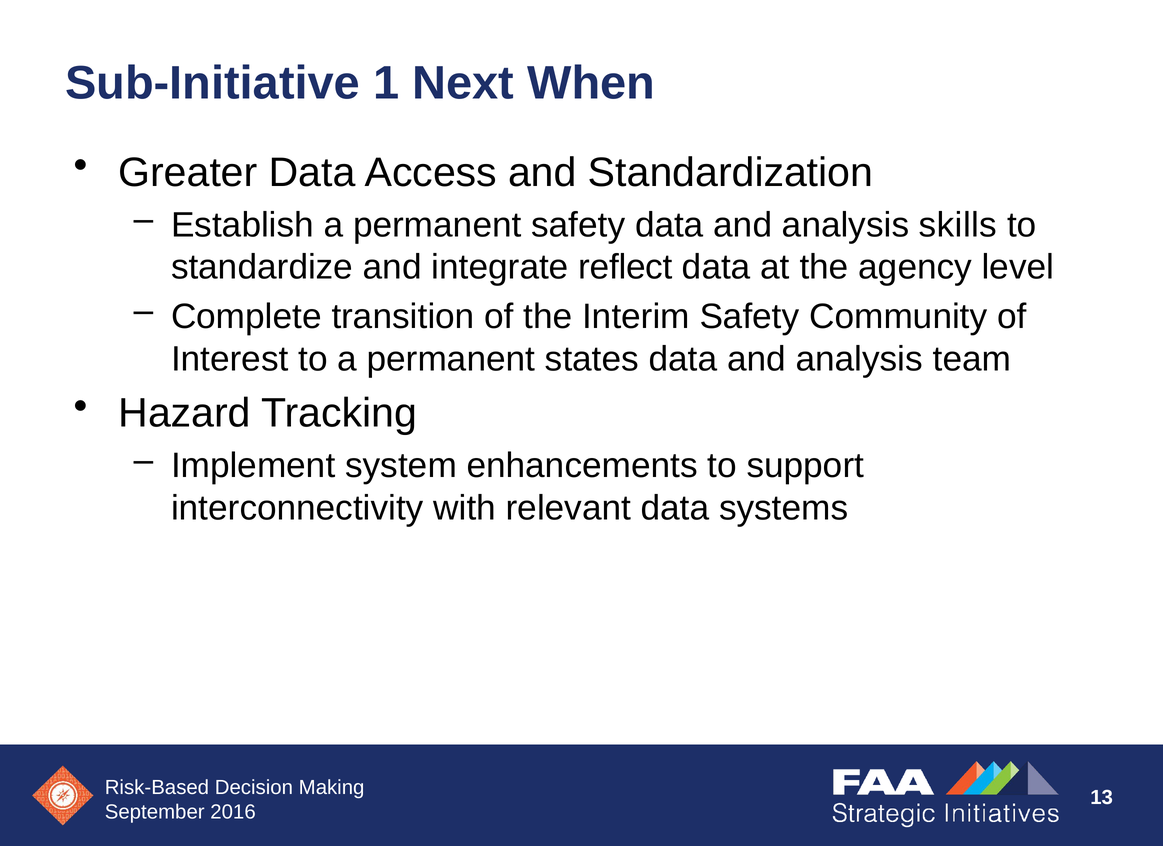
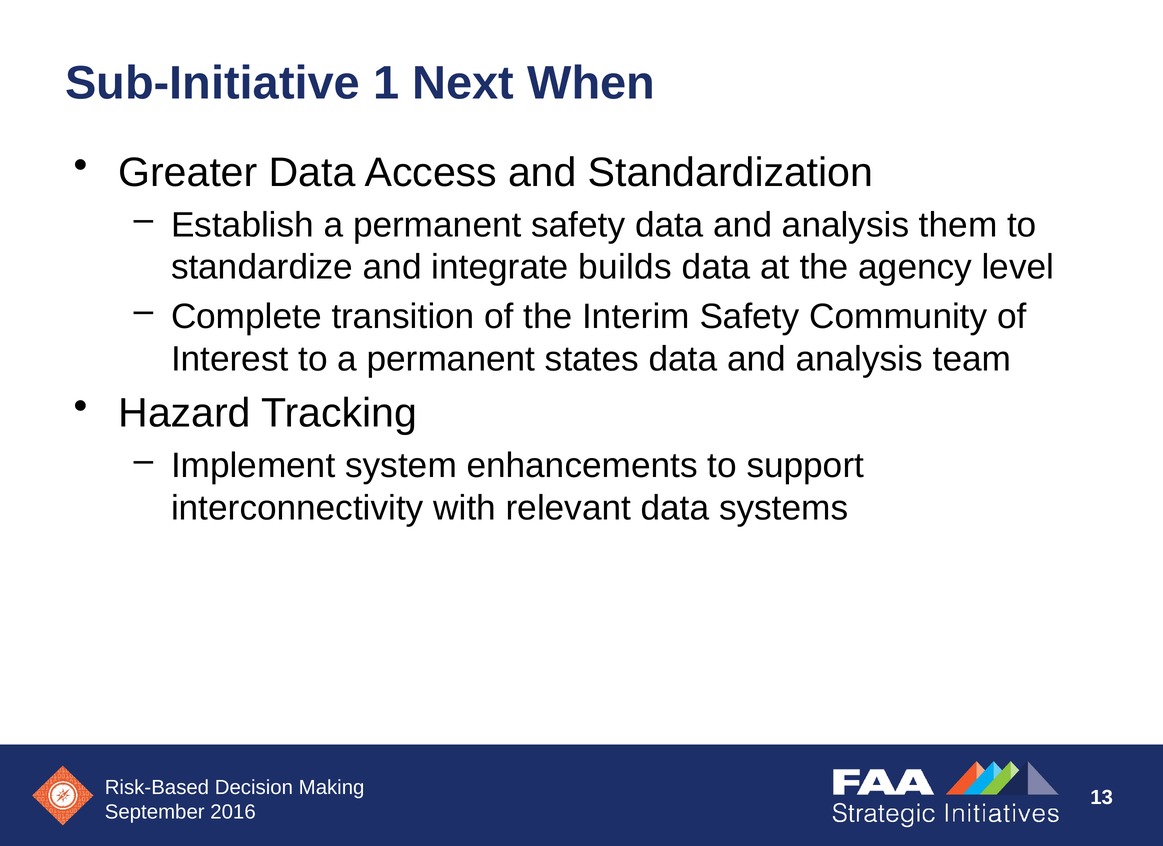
skills: skills -> them (958, 225)
reflect: reflect -> builds (625, 267)
